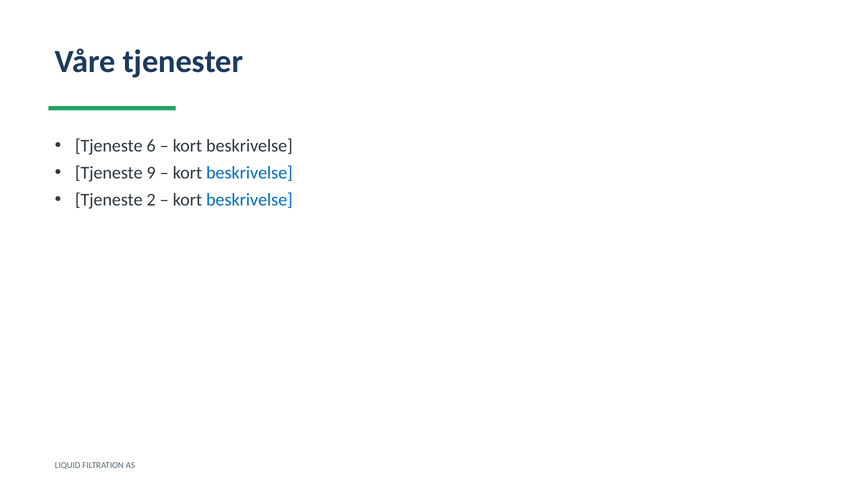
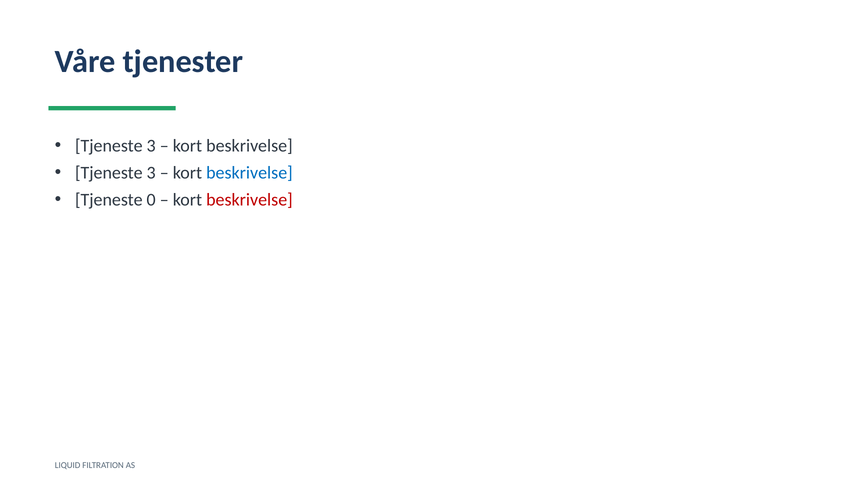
6: 6 -> 3 (151, 146)
9: 9 -> 3 (151, 173)
2: 2 -> 0 (151, 200)
beskrivelse colour: blue -> red (249, 200)
